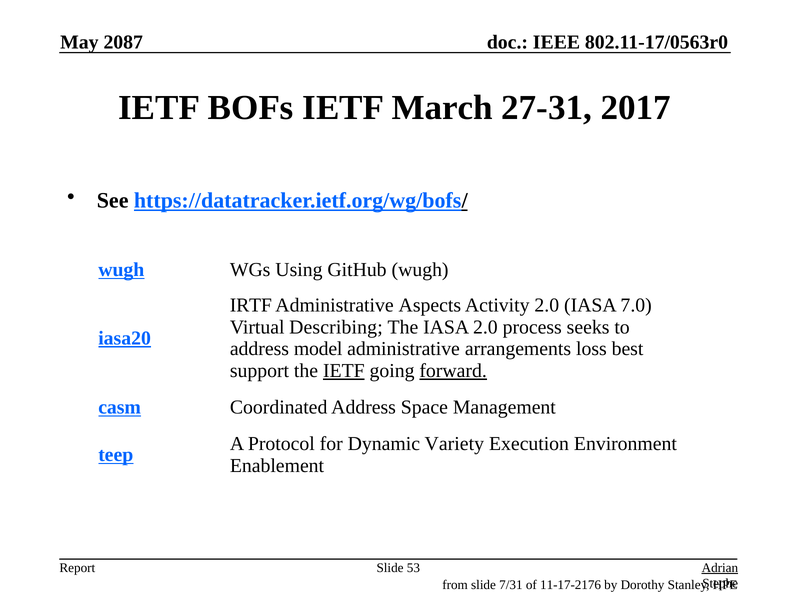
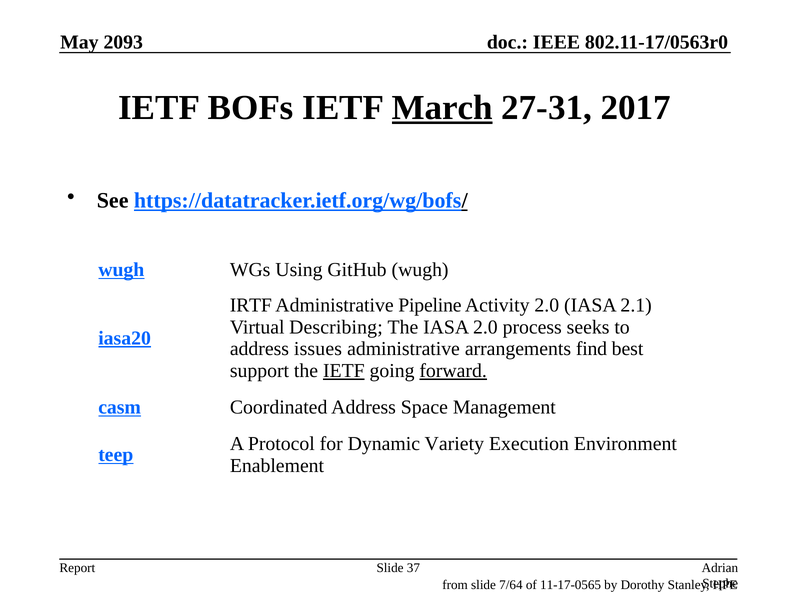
2087: 2087 -> 2093 (123, 42)
March underline: none -> present (442, 108)
Aspects: Aspects -> Pipeline (430, 306)
7.0: 7.0 -> 2.1 (636, 306)
model: model -> issues (318, 349)
loss: loss -> find (591, 349)
Adrian underline: present -> none (720, 568)
53: 53 -> 37 (413, 568)
7/31: 7/31 -> 7/64 (511, 586)
11-17-2176: 11-17-2176 -> 11-17-0565 (571, 586)
